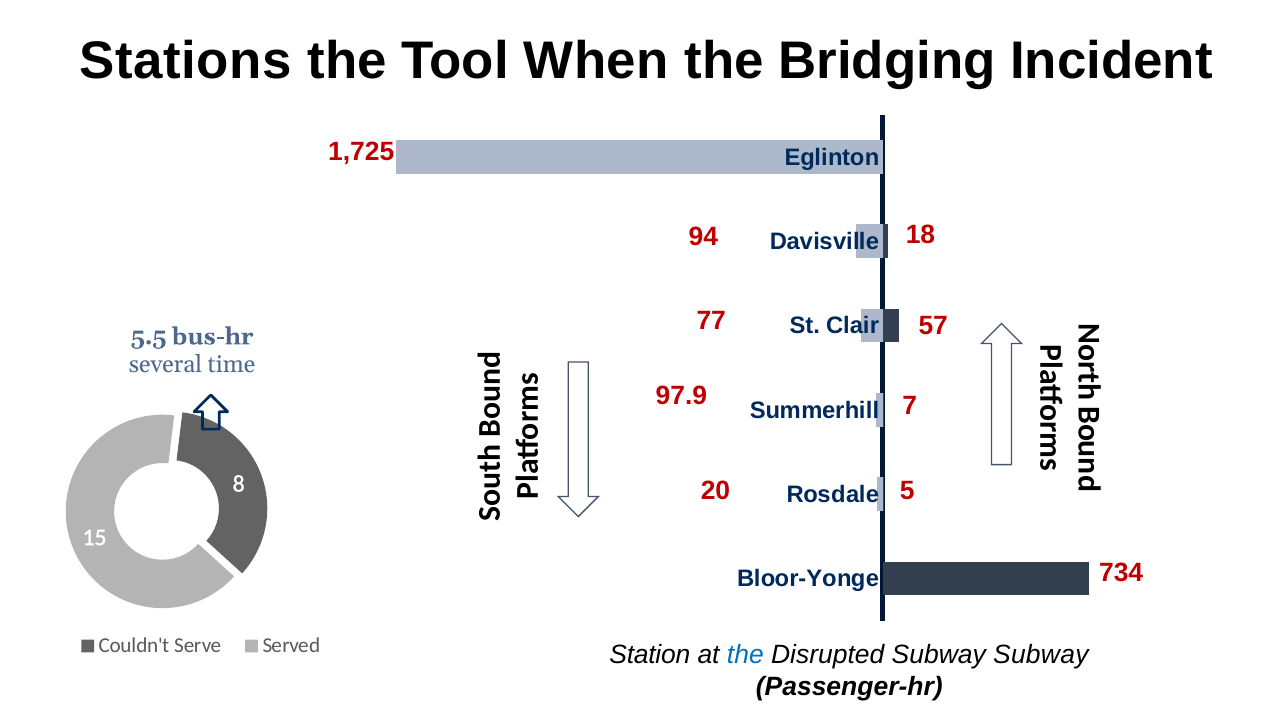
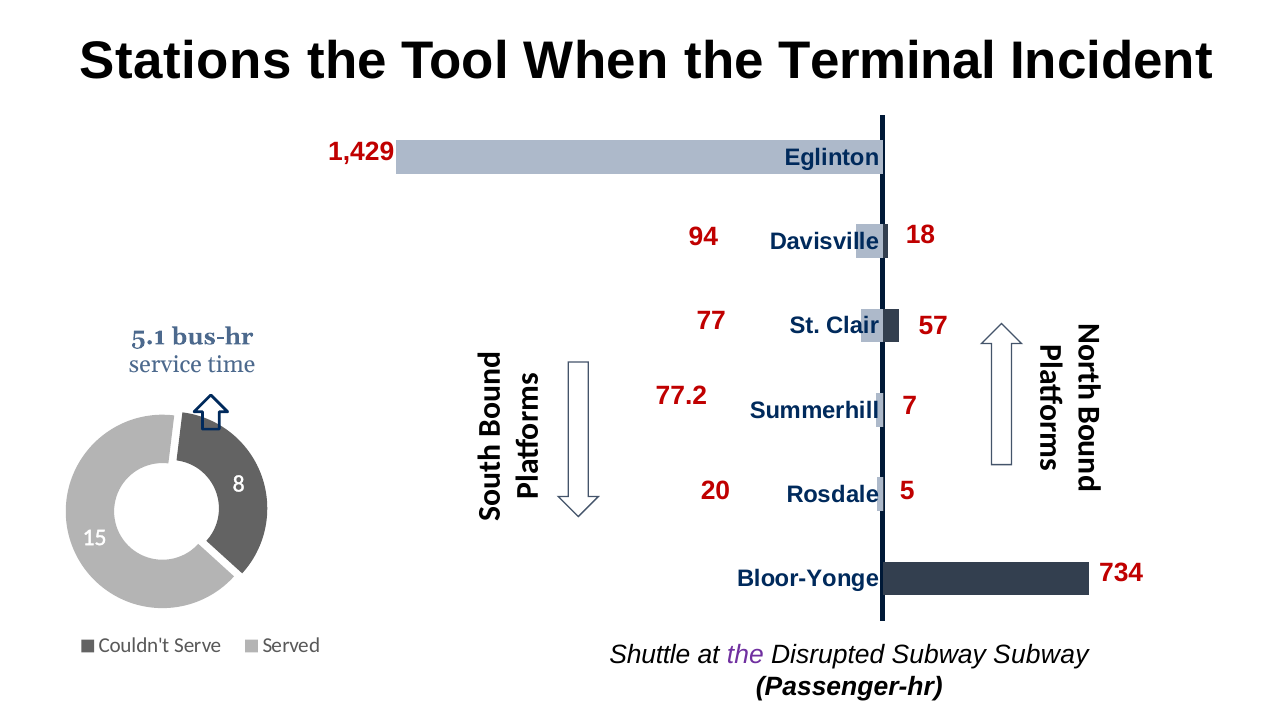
Bridging: Bridging -> Terminal (887, 61)
1,725: 1,725 -> 1,429 (361, 152)
5.5: 5.5 -> 5.1 (148, 336)
several: several -> service (165, 365)
97.9: 97.9 -> 77.2 (681, 396)
Station: Station -> Shuttle (650, 655)
the colour: blue -> purple (745, 655)
